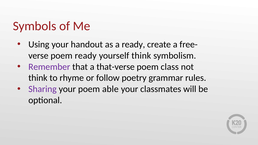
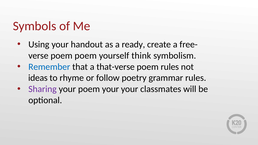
poem ready: ready -> poem (86, 56)
Remember colour: purple -> blue (49, 67)
poem class: class -> rules (170, 67)
think: think -> ideas (38, 78)
poem able: able -> your (110, 89)
